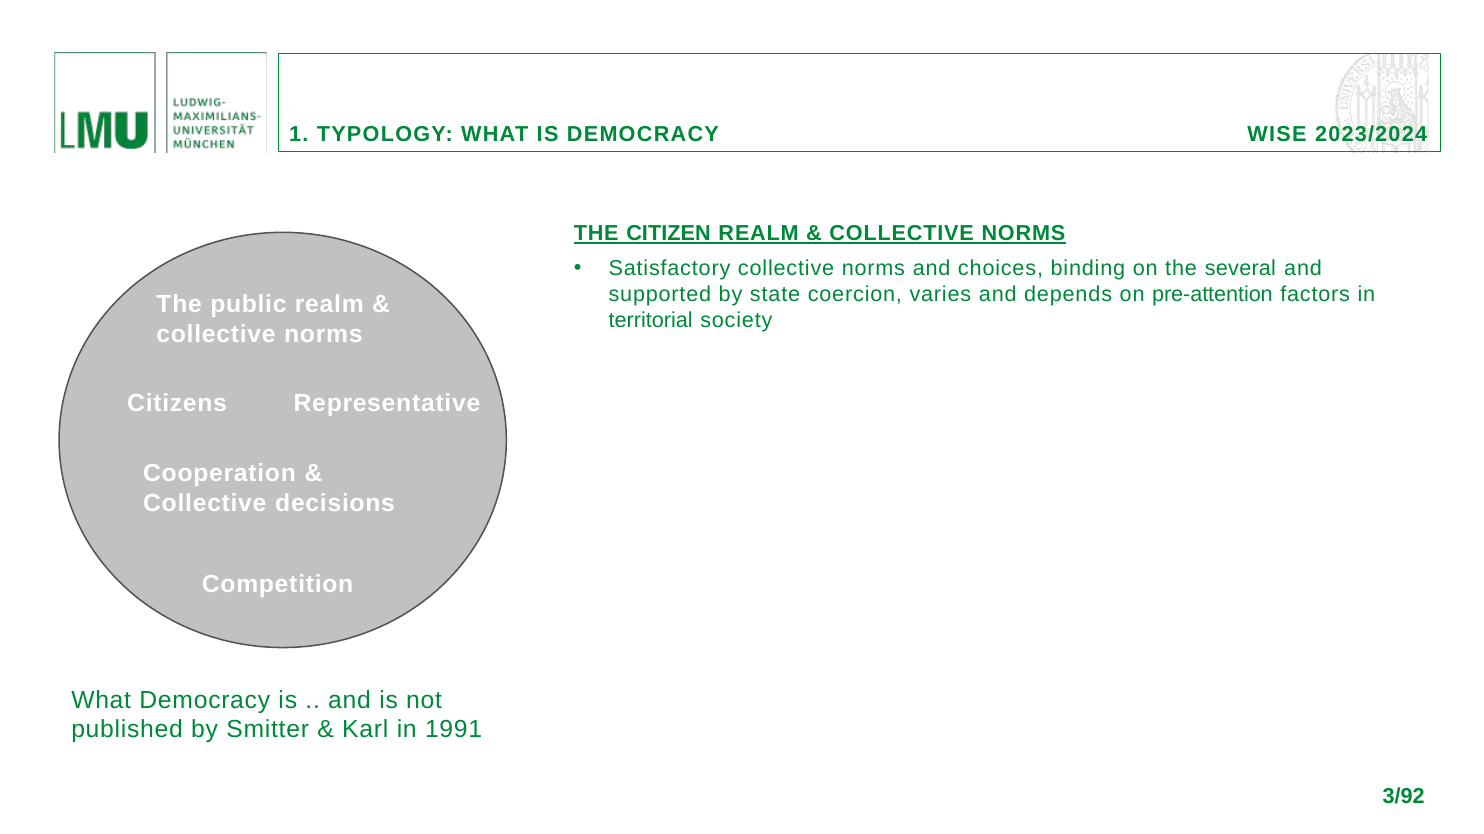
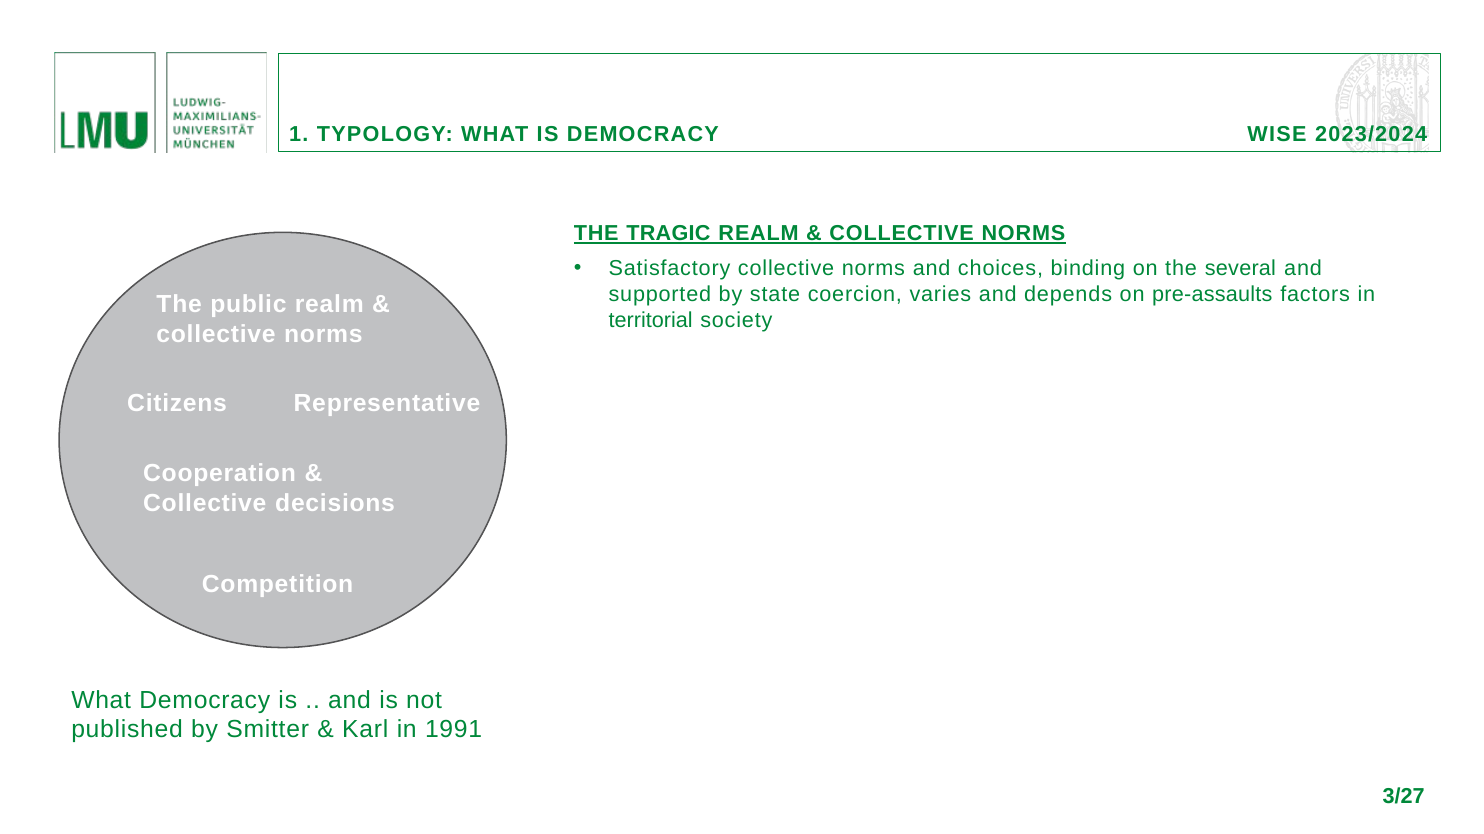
CITIZEN: CITIZEN -> TRAGIC (668, 234)
pre-attention: pre-attention -> pre-assaults (1212, 295)
3/92: 3/92 -> 3/27 (1404, 797)
